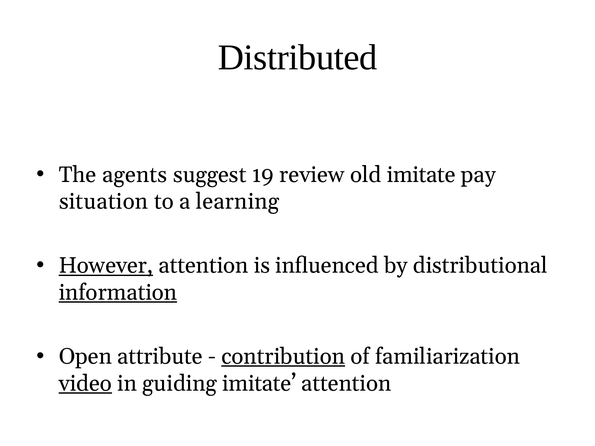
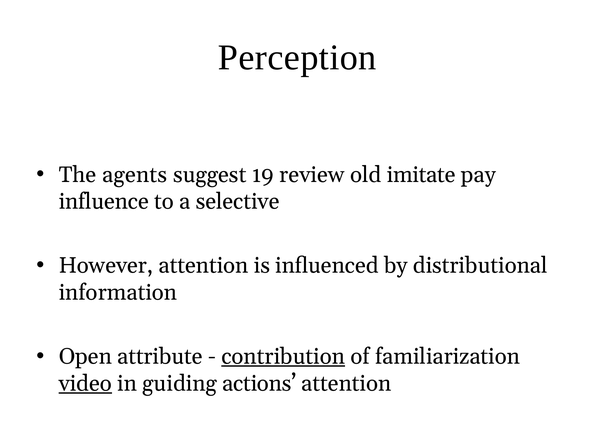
Distributed: Distributed -> Perception (297, 58)
situation: situation -> influence (104, 202)
learning: learning -> selective (238, 202)
However underline: present -> none (106, 266)
information underline: present -> none (118, 293)
guiding imitate: imitate -> actions (259, 384)
